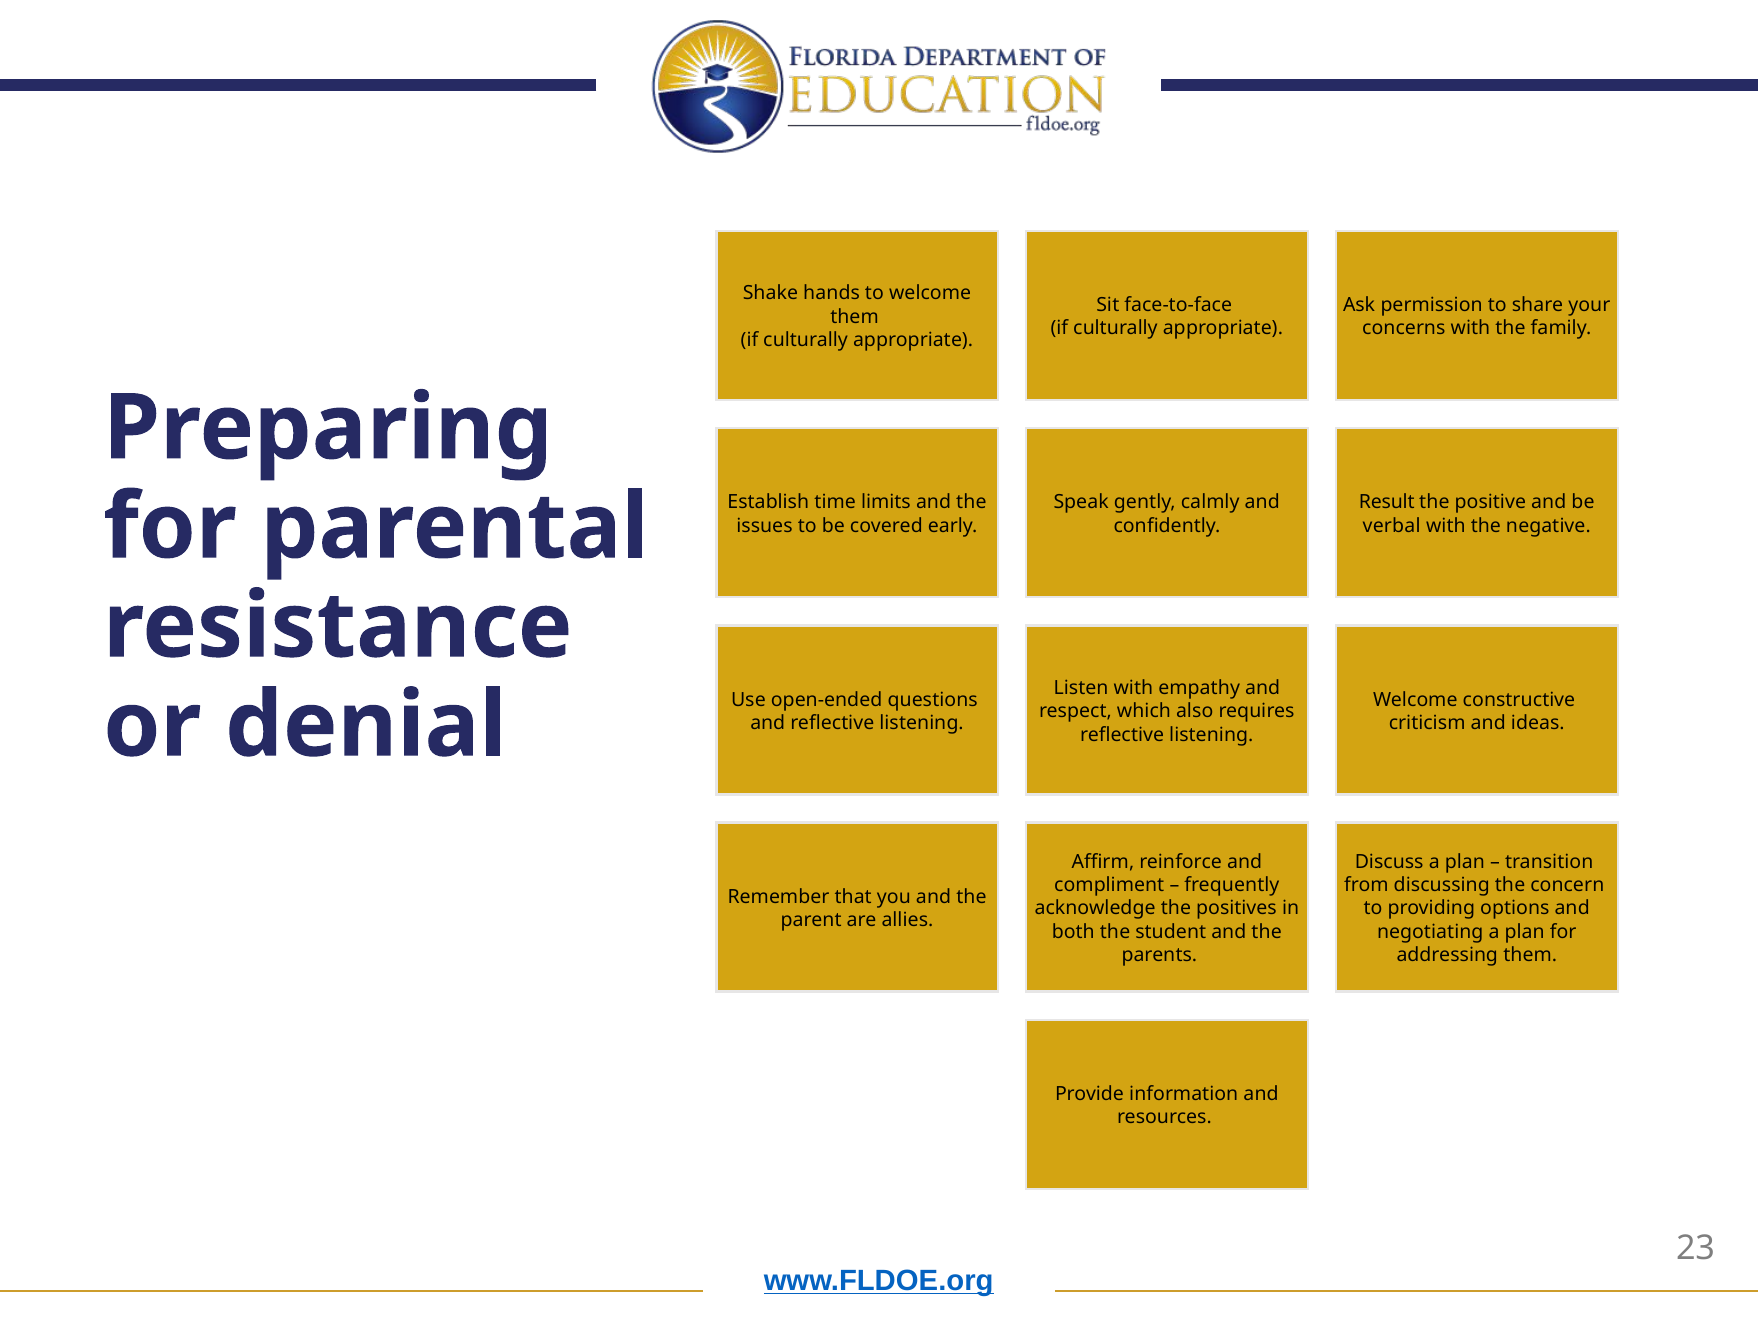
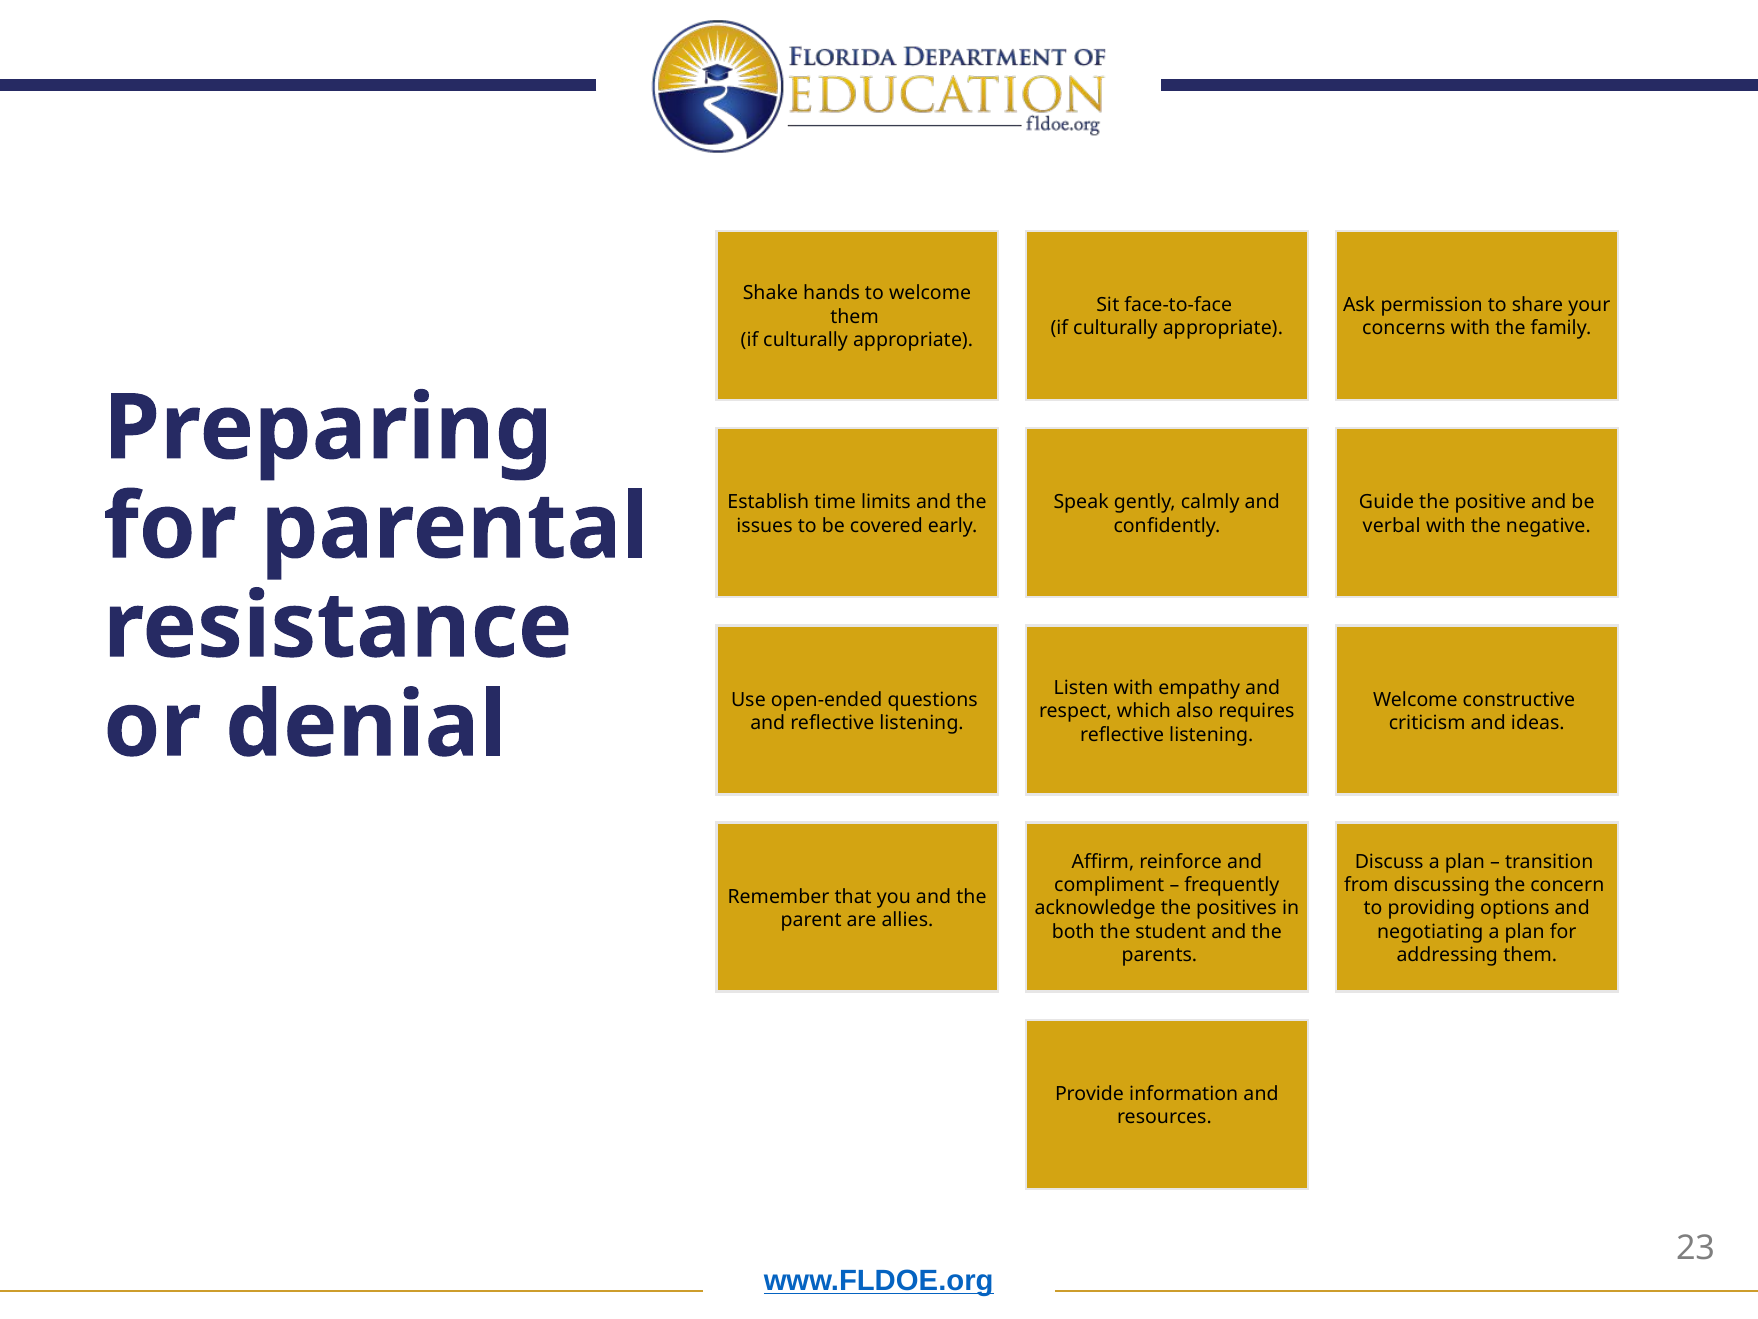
Result: Result -> Guide (1387, 502)
